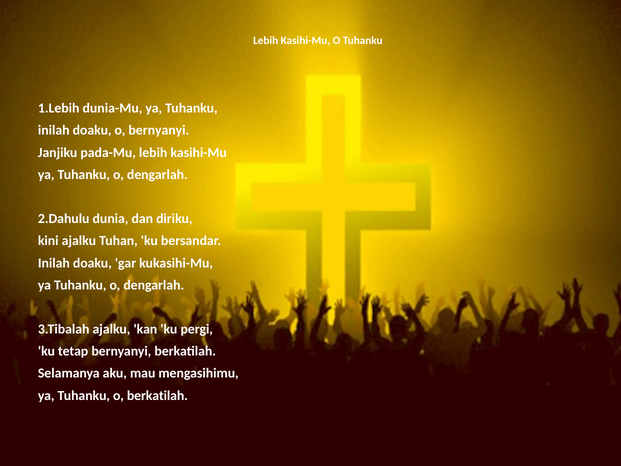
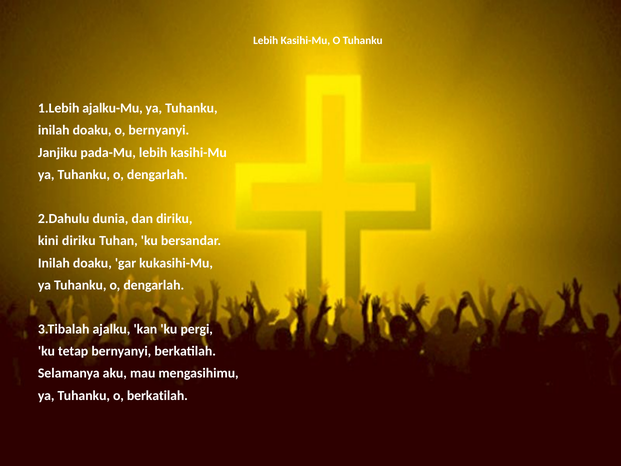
dunia-Mu: dunia-Mu -> ajalku-Mu (113, 108)
kini ajalku: ajalku -> diriku (79, 241)
